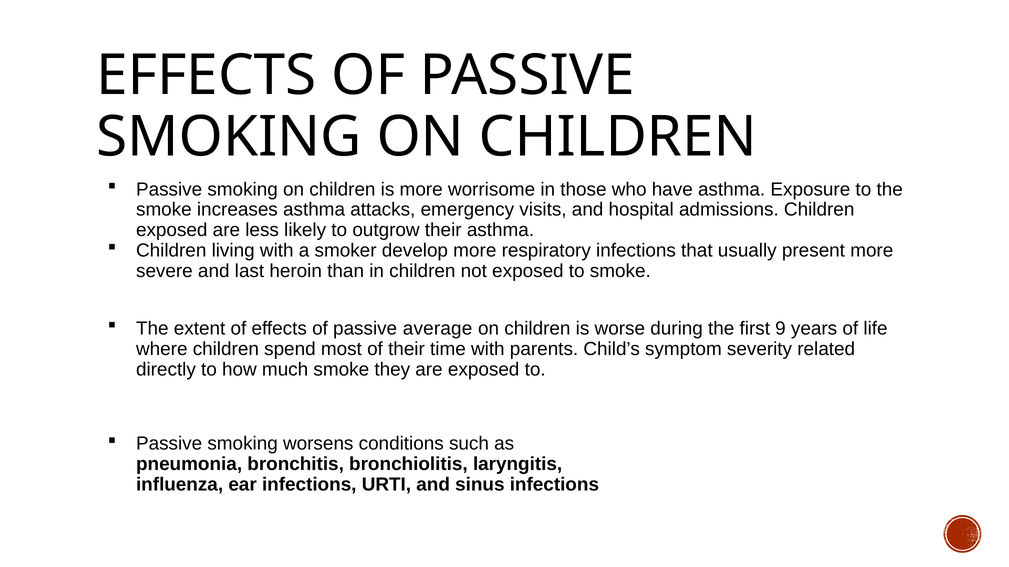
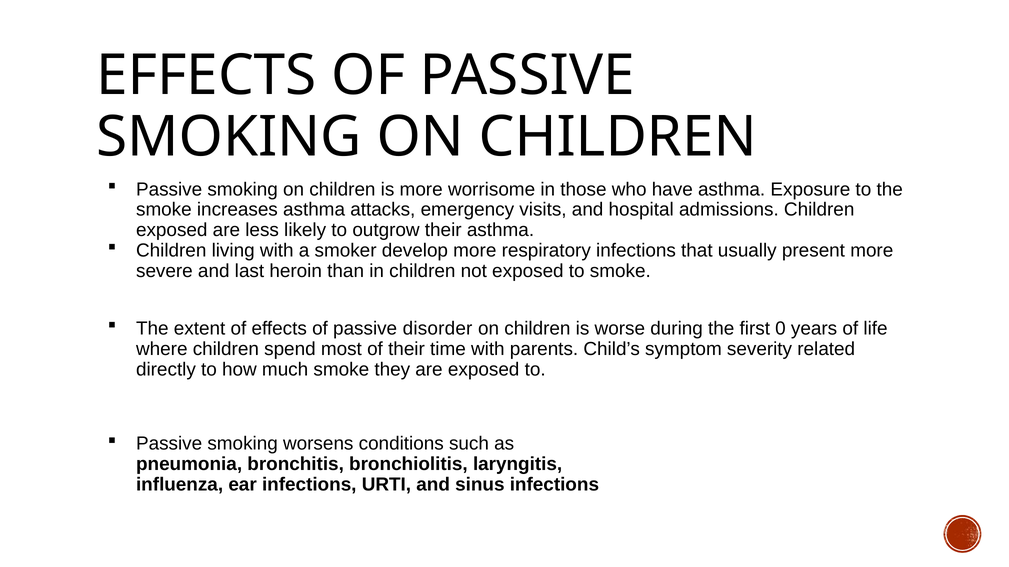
average: average -> disorder (438, 329)
9: 9 -> 0 (780, 329)
